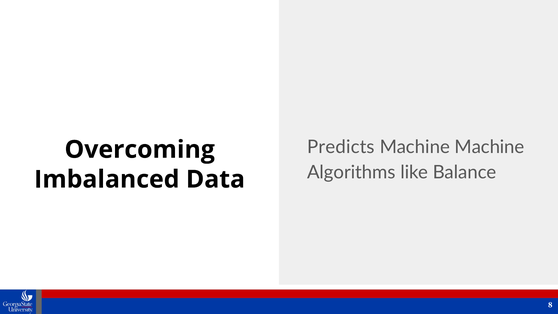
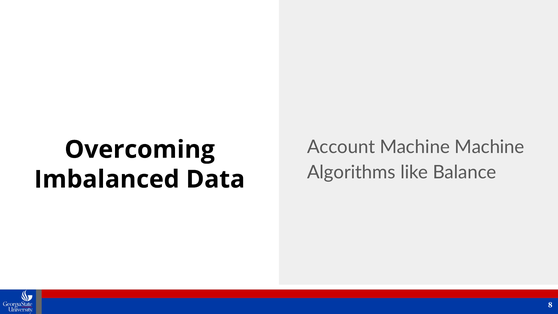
Predicts: Predicts -> Account (341, 147)
